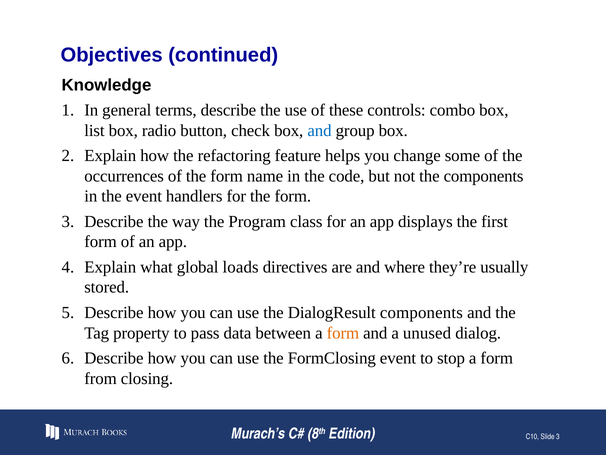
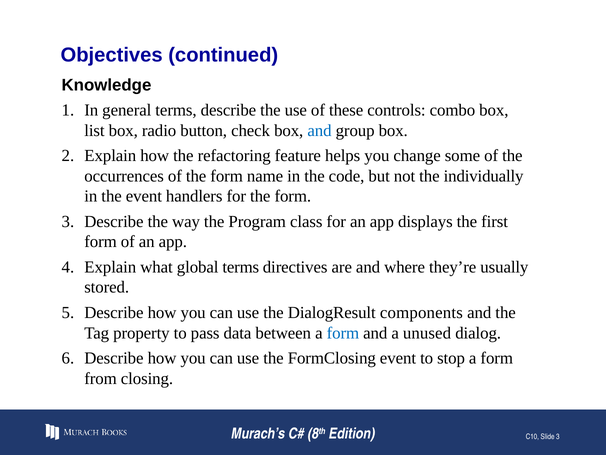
the components: components -> individually (484, 176)
global loads: loads -> terms (241, 267)
form colour: orange -> blue (343, 333)
